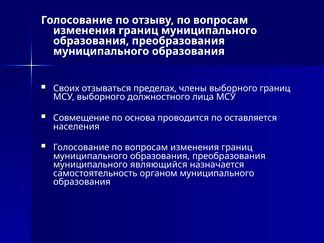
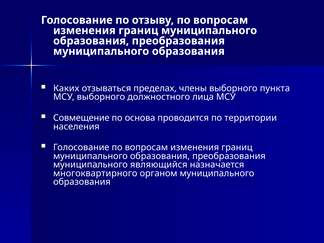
Своих: Своих -> Каких (66, 88)
выборного границ: границ -> пункта (275, 88)
оставляется: оставляется -> территории (251, 118)
самостоятельность: самостоятельность -> многоквартирного (95, 173)
